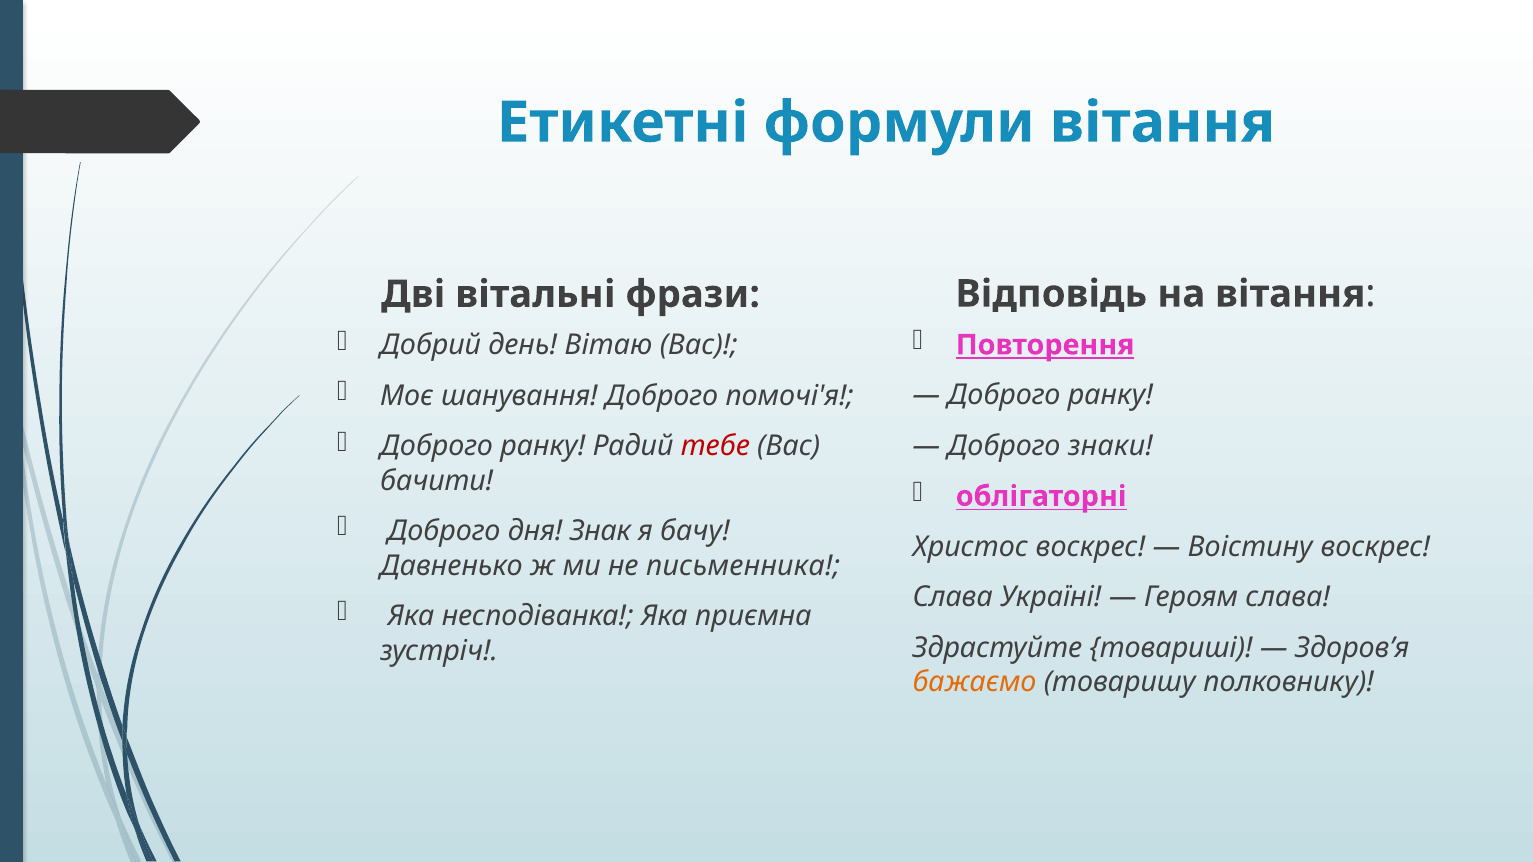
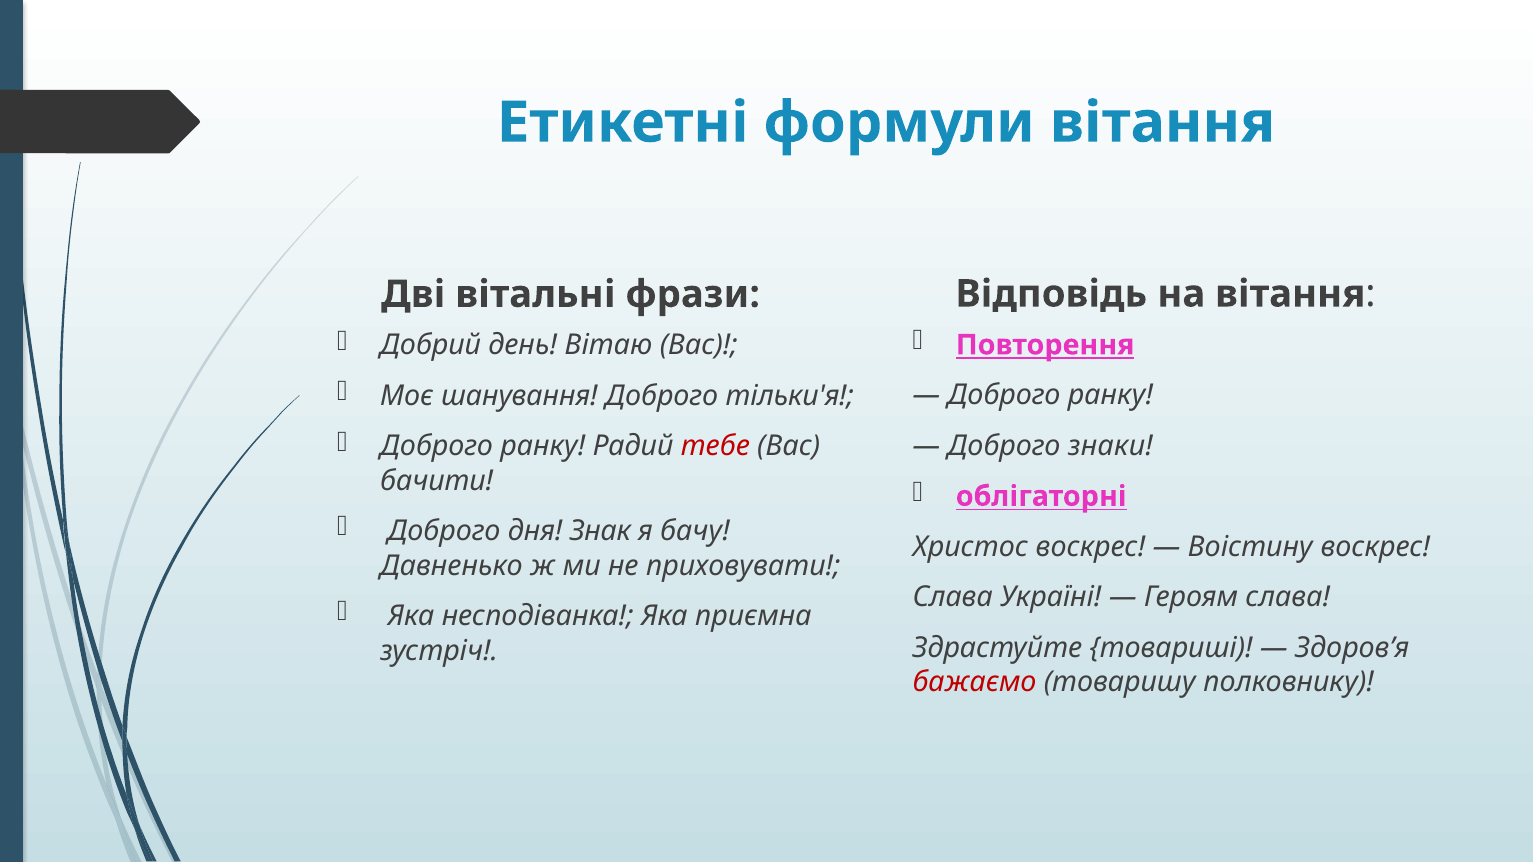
помочі'я: помочі'я -> тільки'я (790, 396)
письменника: письменника -> приховувати (743, 566)
бажаємо colour: orange -> red (975, 682)
